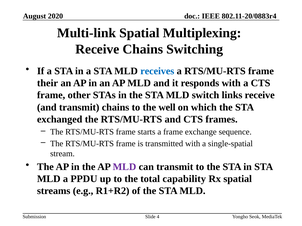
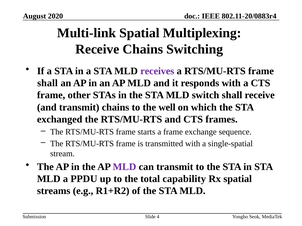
receives colour: blue -> purple (157, 71)
their: their -> shall (47, 83)
switch links: links -> shall (232, 95)
